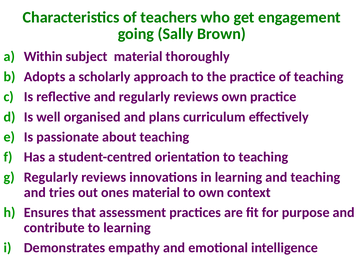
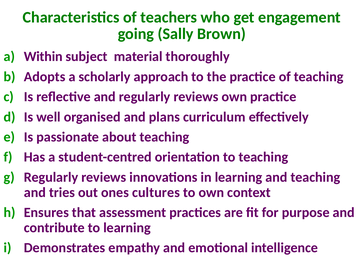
ones material: material -> cultures (156, 192)
